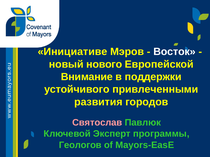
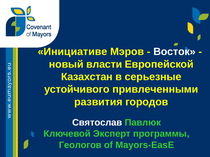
нового: нового -> власти (104, 64)
Внимание: Внимание -> Казахстан (87, 77)
поддержки: поддержки -> серьезные (153, 77)
Святослав colour: pink -> white (97, 123)
